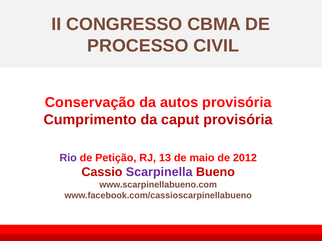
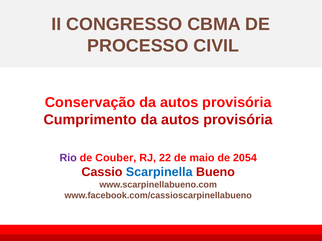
Cumprimento da caput: caput -> autos (180, 120)
Petição: Petição -> Couber (116, 158)
13: 13 -> 22 (165, 158)
2012: 2012 -> 2054 (245, 158)
Scarpinella colour: purple -> blue (159, 172)
